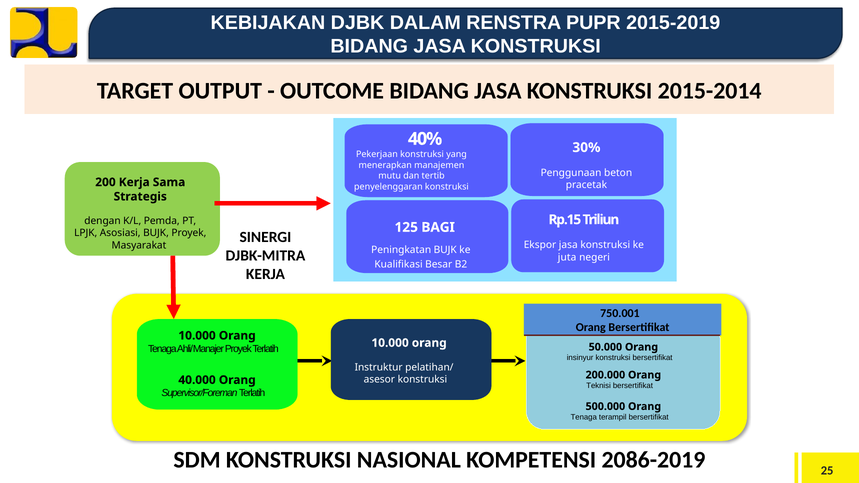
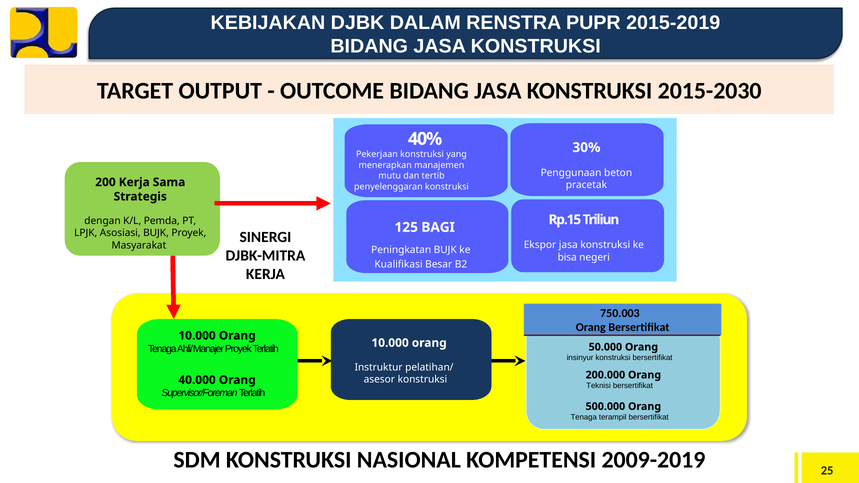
2015-2014: 2015-2014 -> 2015-2030 (710, 91)
juta: juta -> bisa (567, 257)
750.001: 750.001 -> 750.003 (620, 313)
2086-2019: 2086-2019 -> 2009-2019 (653, 460)
